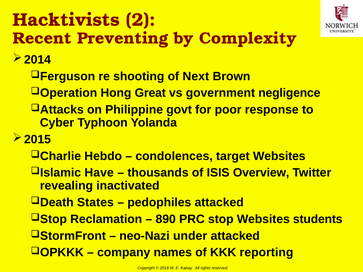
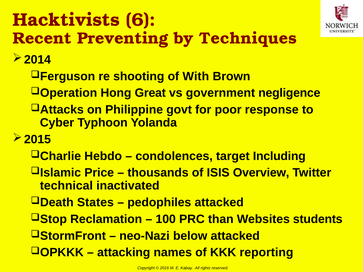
2: 2 -> 6 (141, 20)
Complexity: Complexity -> Techniques (248, 38)
Next: Next -> With (196, 76)
target Websites: Websites -> Including (279, 156)
Have: Have -> Price (99, 173)
revealing: revealing -> technical (66, 186)
890: 890 -> 100 (166, 219)
stop: stop -> than (221, 219)
under: under -> below (190, 236)
company: company -> attacking (124, 253)
